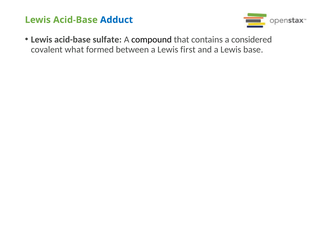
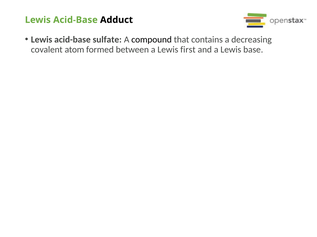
Adduct colour: blue -> black (117, 20)
considered: considered -> decreasing (252, 40)
what: what -> atom (74, 50)
